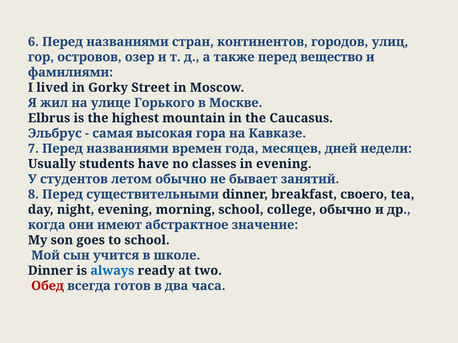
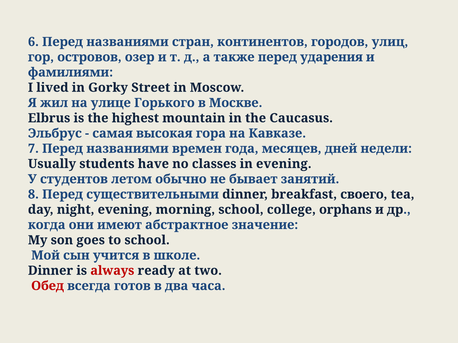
вещество: вещество -> ударения (332, 57)
college обычно: обычно -> orphans (345, 210)
always colour: blue -> red (112, 271)
